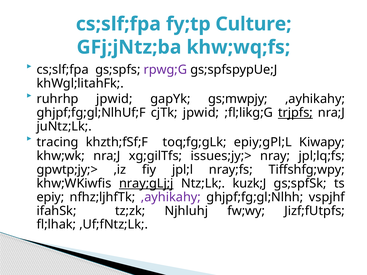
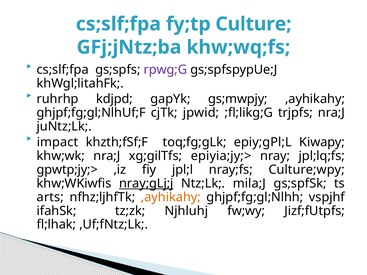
ruhrhp jpwid: jpwid -> kdjpd (115, 99)
trjpfs underline: present -> none (295, 113)
tracing: tracing -> impact (58, 142)
issues;jy;>: issues;jy;> -> epiyia;jy;> (221, 156)
Tiffshfg;wpy: Tiffshfg;wpy -> Culture;wpy (307, 170)
kuzk;J: kuzk;J -> mila;J (249, 183)
epiy: epiy -> arts (50, 197)
,ayhikahy colour: purple -> orange (171, 197)
